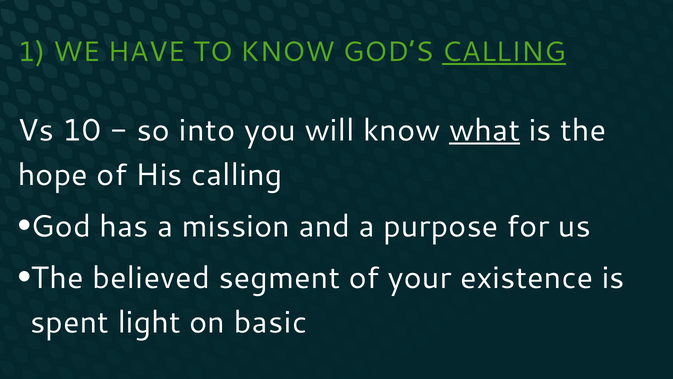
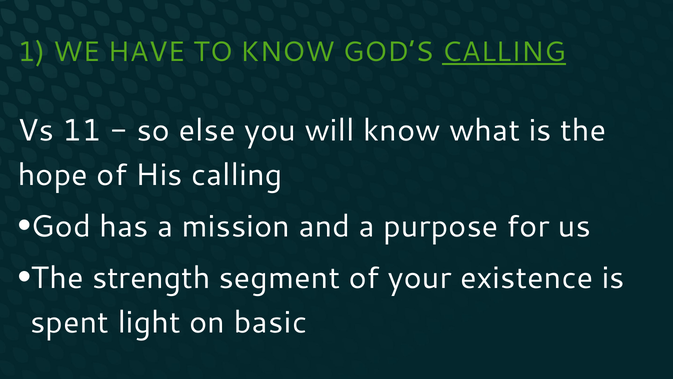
10: 10 -> 11 (82, 130)
into: into -> else (207, 130)
what underline: present -> none (485, 130)
believed: believed -> strength (151, 278)
